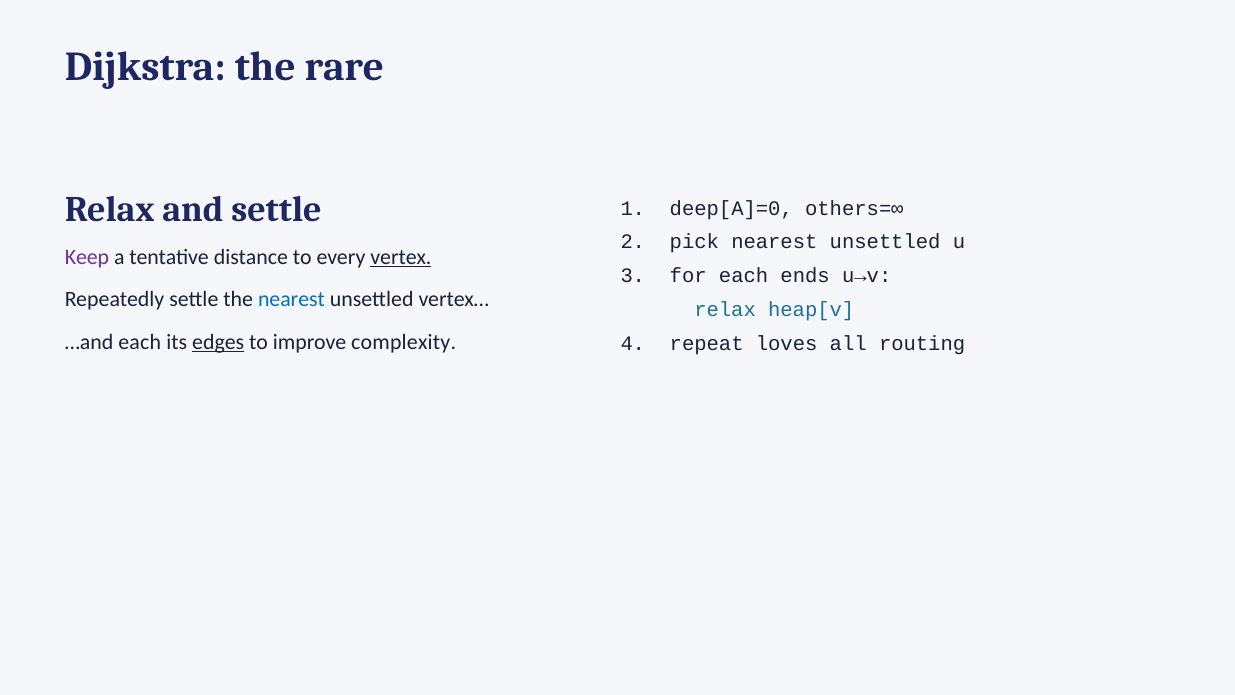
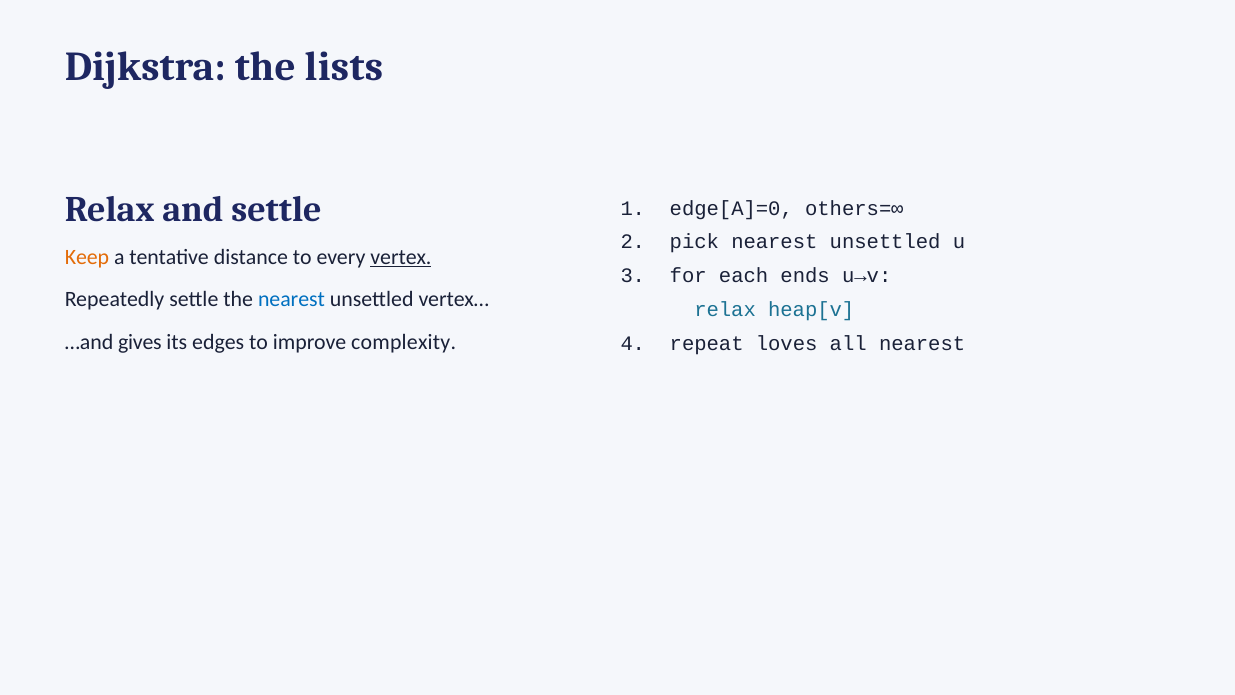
rare: rare -> lists (344, 66)
deep[A]=0: deep[A]=0 -> edge[A]=0 (731, 208)
Keep colour: purple -> orange (87, 257)
…and each: each -> gives (140, 342)
edges underline: present -> none (218, 342)
all routing: routing -> nearest (922, 343)
